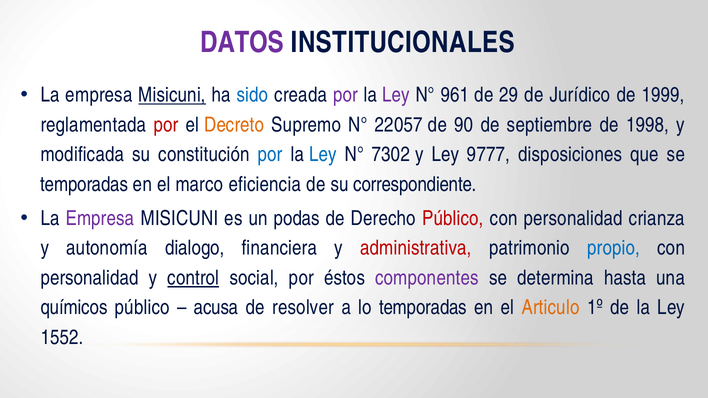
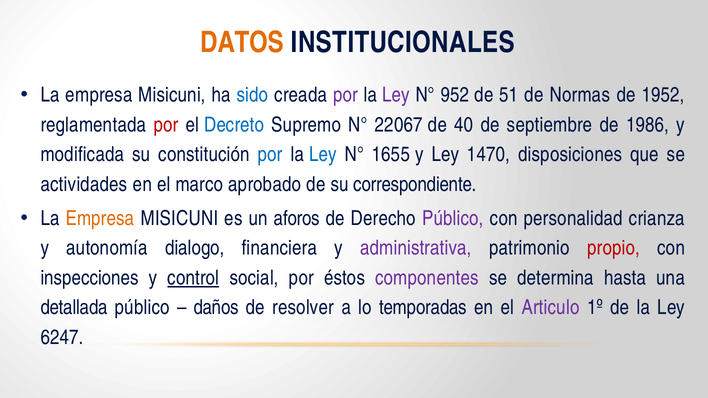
DATOS colour: purple -> orange (242, 42)
Misicuni underline: present -> none (172, 95)
961: 961 -> 952 (455, 95)
29: 29 -> 51 (509, 95)
Jurídico: Jurídico -> Normas (580, 95)
1999: 1999 -> 1952 (663, 95)
Decreto colour: orange -> blue (234, 125)
22057: 22057 -> 22067 (399, 125)
90: 90 -> 40 (464, 125)
1998: 1998 -> 1986 (648, 125)
7302: 7302 -> 1655 (391, 155)
9777: 9777 -> 1470 (488, 155)
temporadas: temporadas -> actividades (84, 184)
eficiencia: eficiencia -> aprobado (265, 184)
Empresa colour: purple -> orange (100, 219)
podas: podas -> aforos (297, 219)
Público colour: red -> purple (453, 219)
administrativa colour: red -> purple (416, 248)
propio colour: blue -> red (613, 248)
personalidad: personalidad -> inspecciones (90, 278)
químicos: químicos -> detallada (74, 308)
acusa: acusa -> daños (216, 308)
Articulo colour: orange -> purple (550, 308)
1552: 1552 -> 6247 (62, 338)
